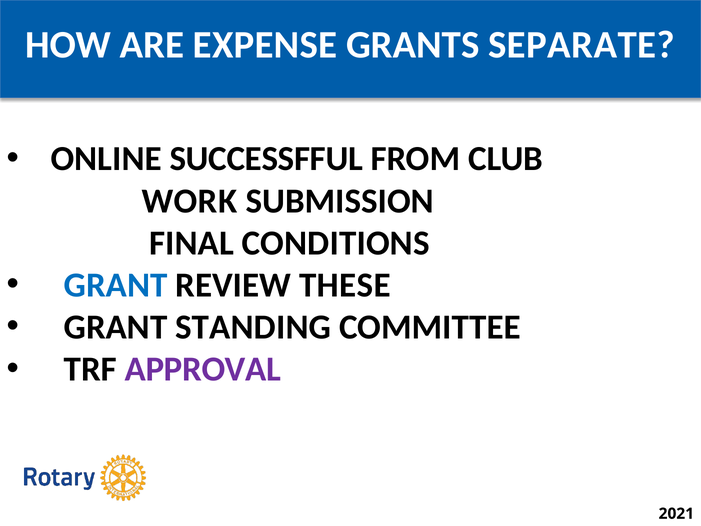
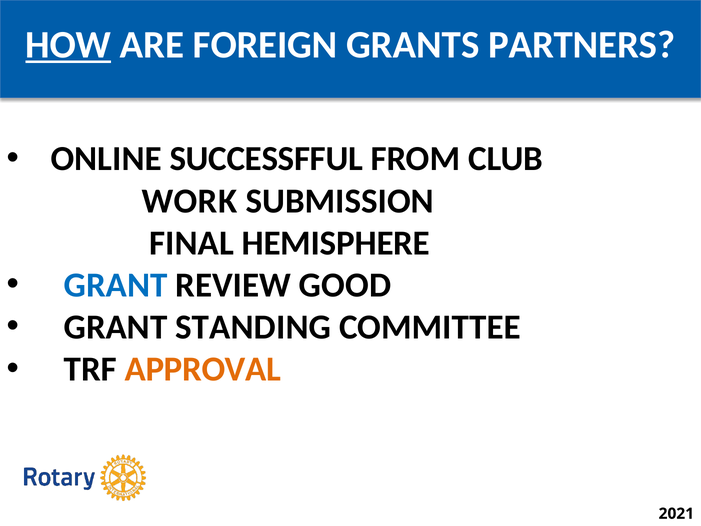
HOW underline: none -> present (68, 45)
EXPENSE: EXPENSE -> FOREIGN (265, 45)
SEPARATE: SEPARATE -> PARTNERS (582, 45)
CONDITIONS: CONDITIONS -> HEMISPHERE (336, 243)
THESE: THESE -> GOOD (345, 285)
APPROVAL colour: purple -> orange (203, 369)
